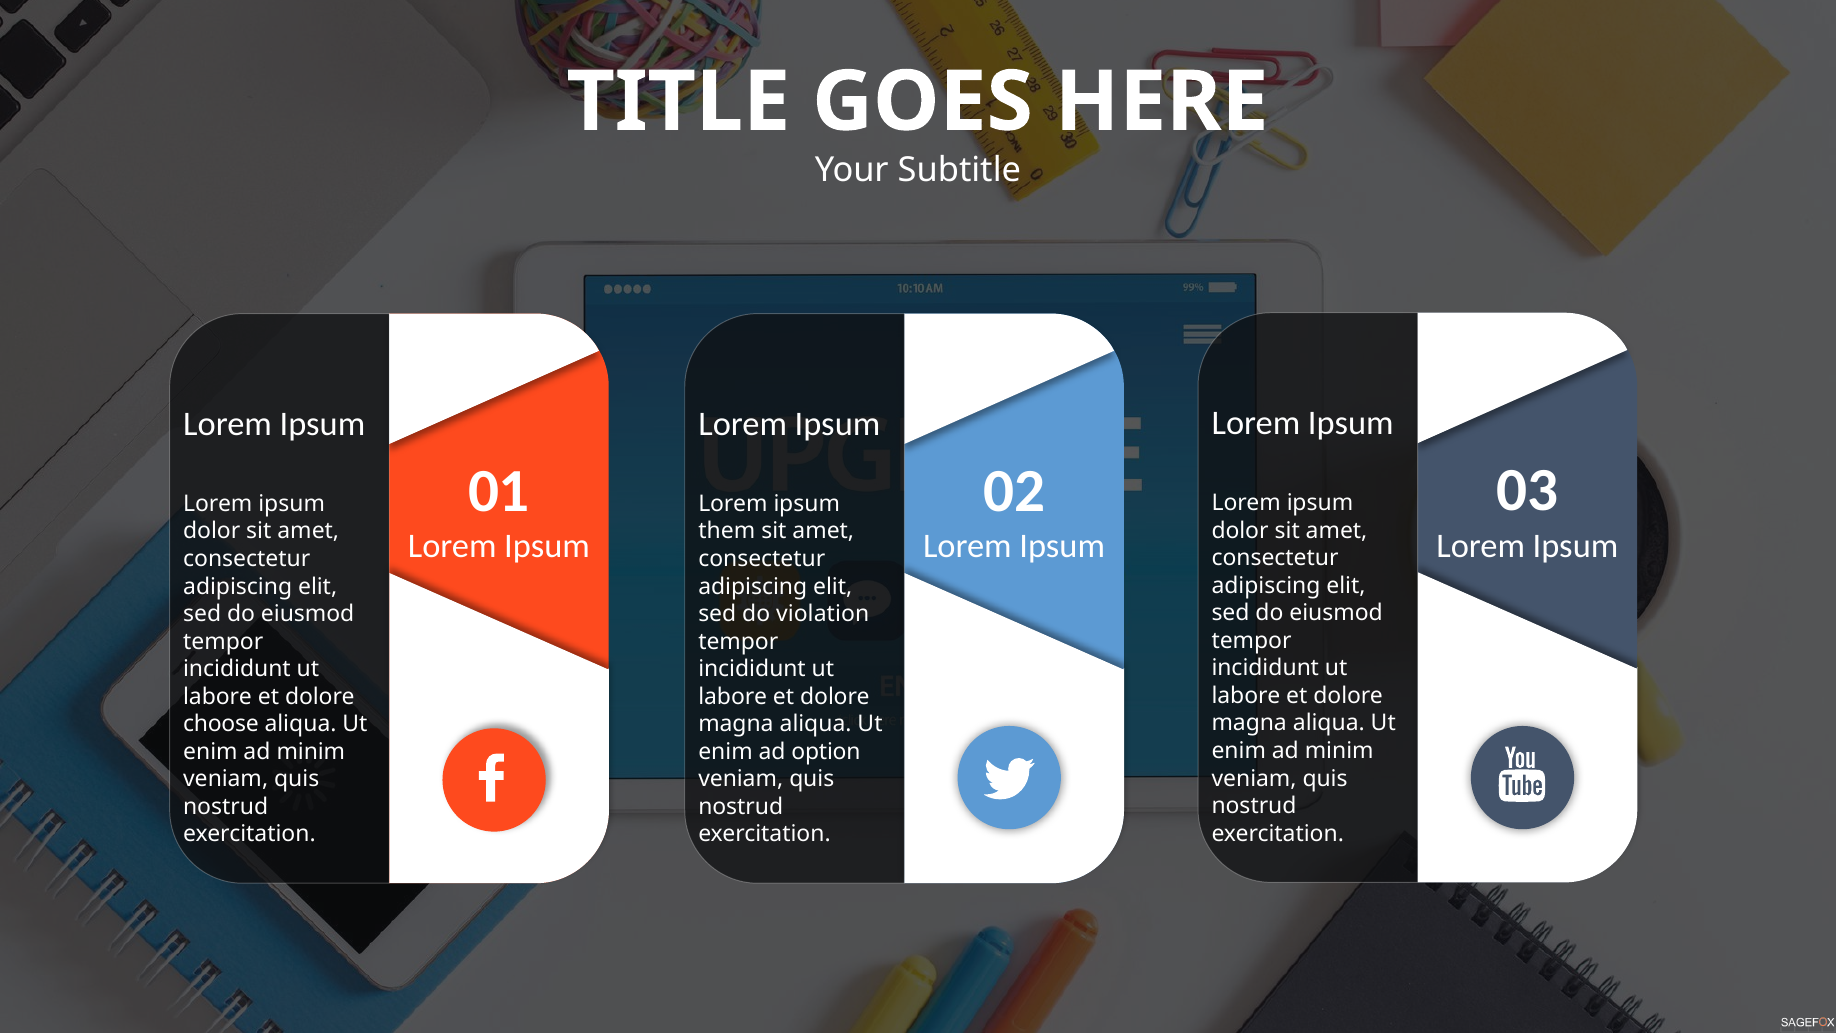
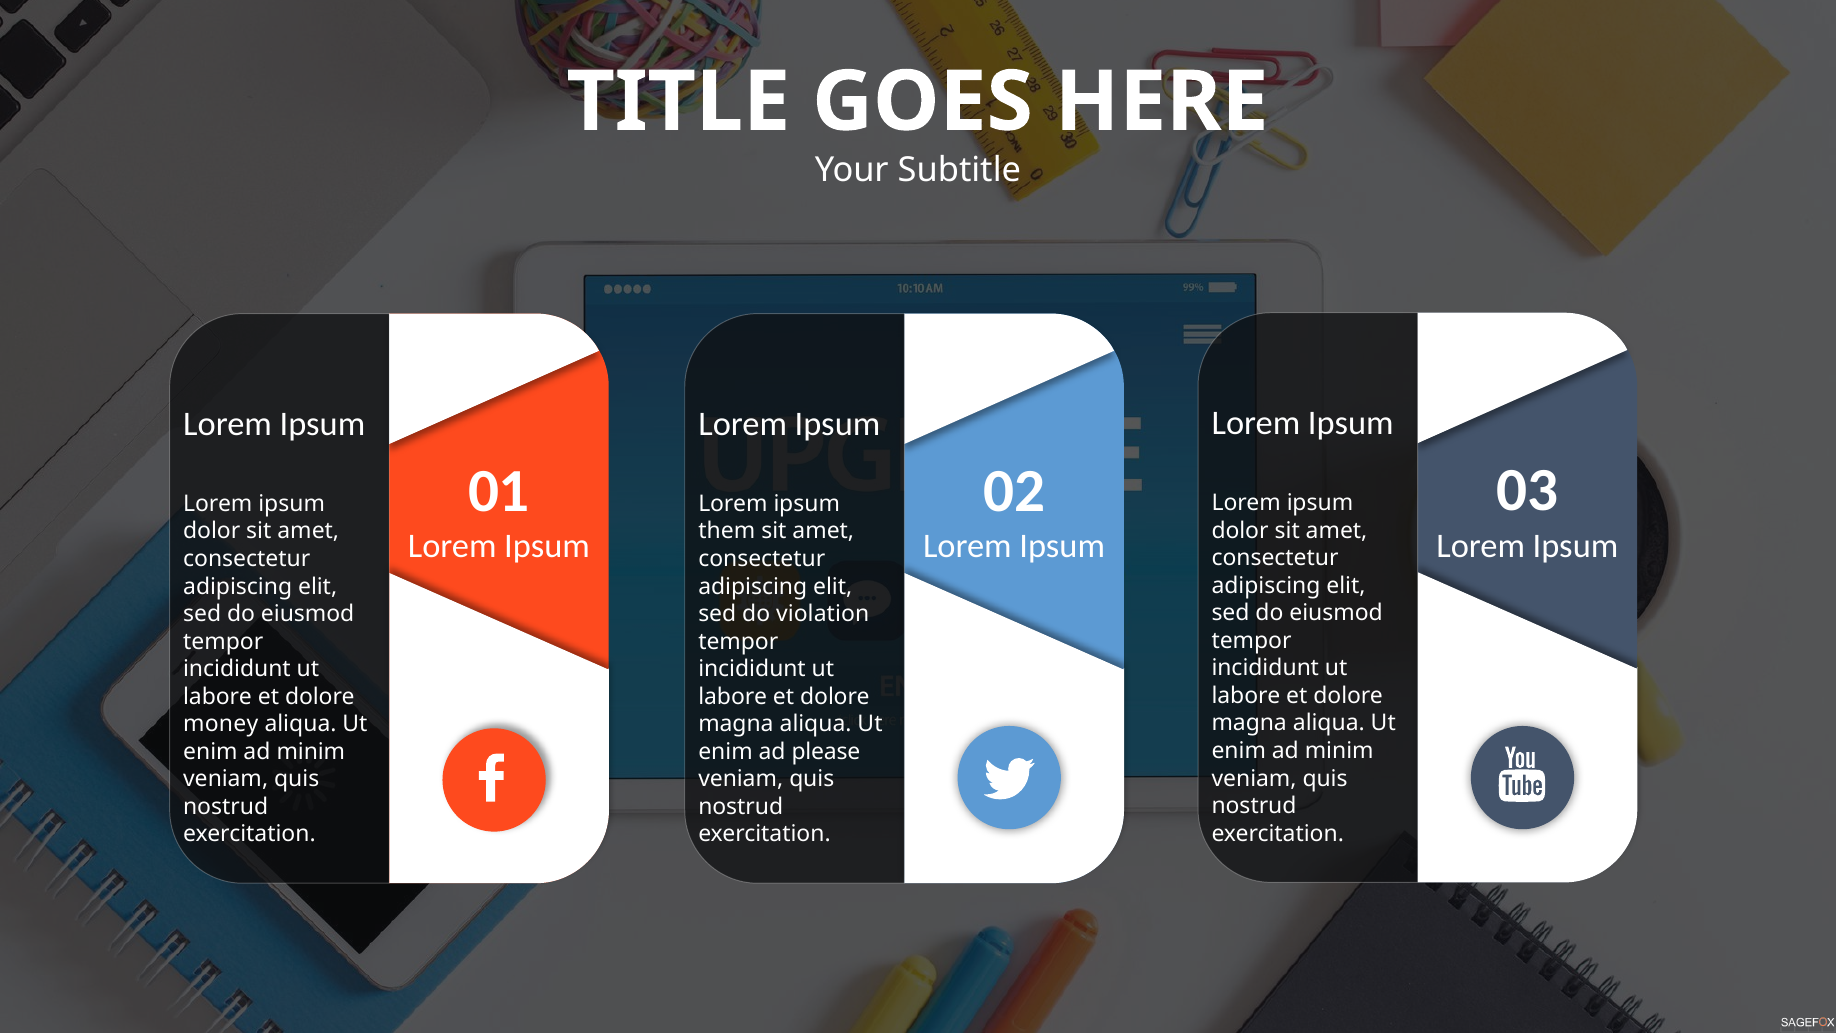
choose: choose -> money (221, 724)
option: option -> please (826, 752)
